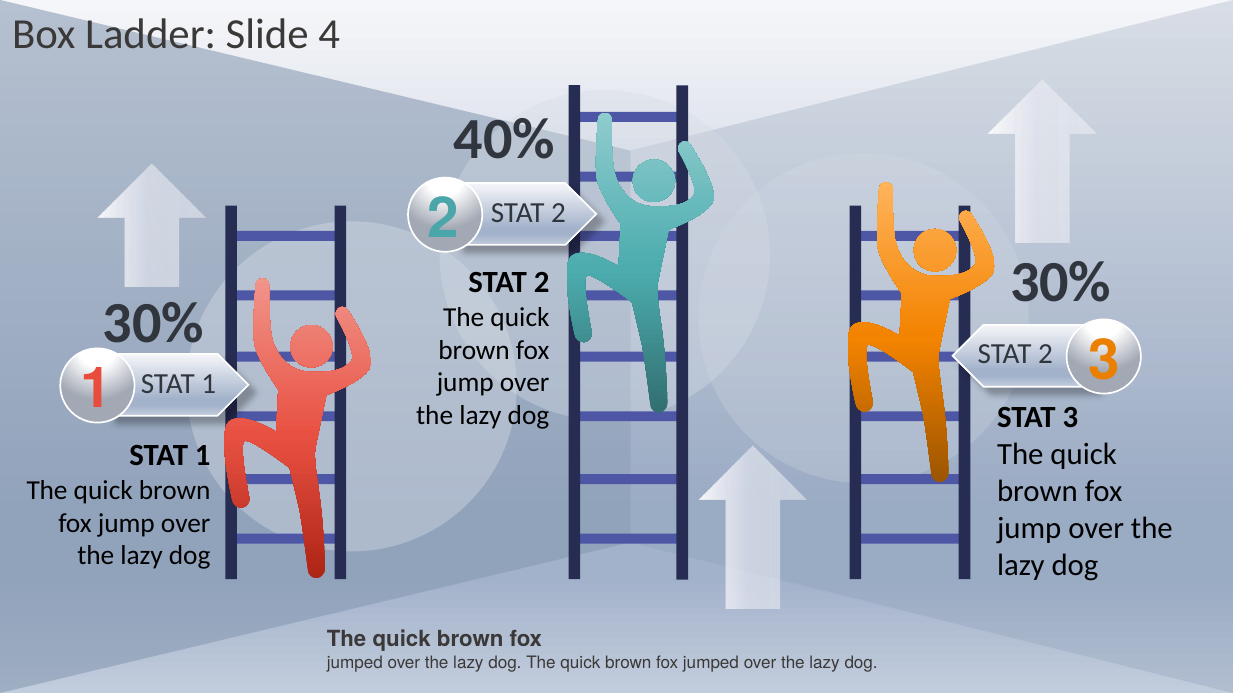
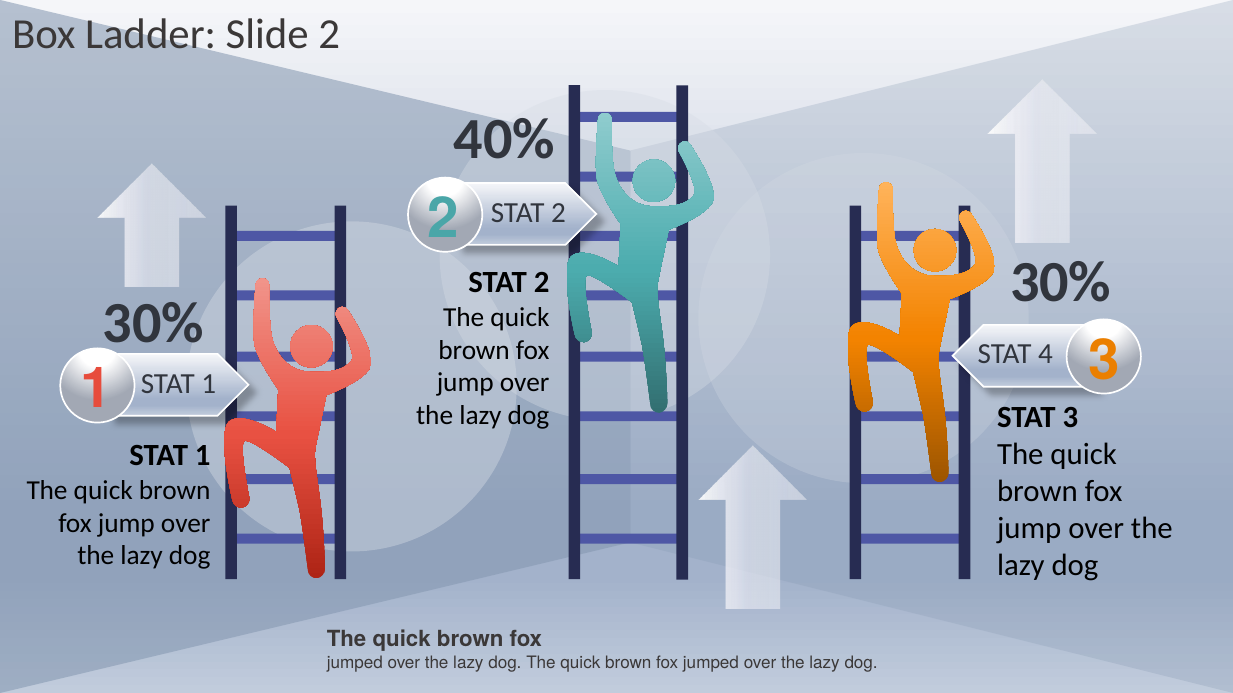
Slide 4: 4 -> 2 (329, 35)
2: 2 -> 4 (1045, 354)
